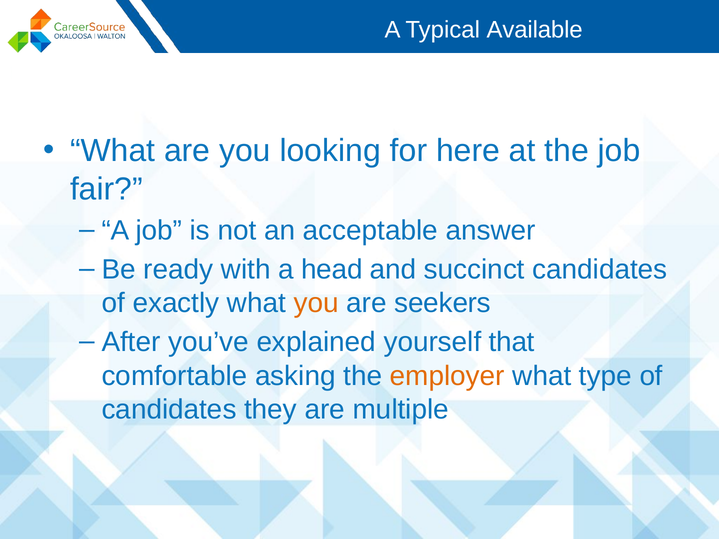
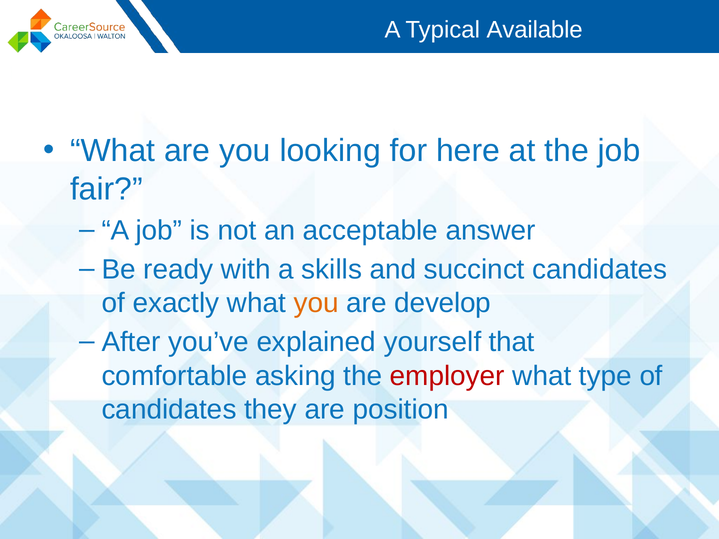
head: head -> skills (332, 270)
seekers: seekers -> develop (443, 303)
employer colour: orange -> red (447, 376)
multiple: multiple -> position (401, 410)
